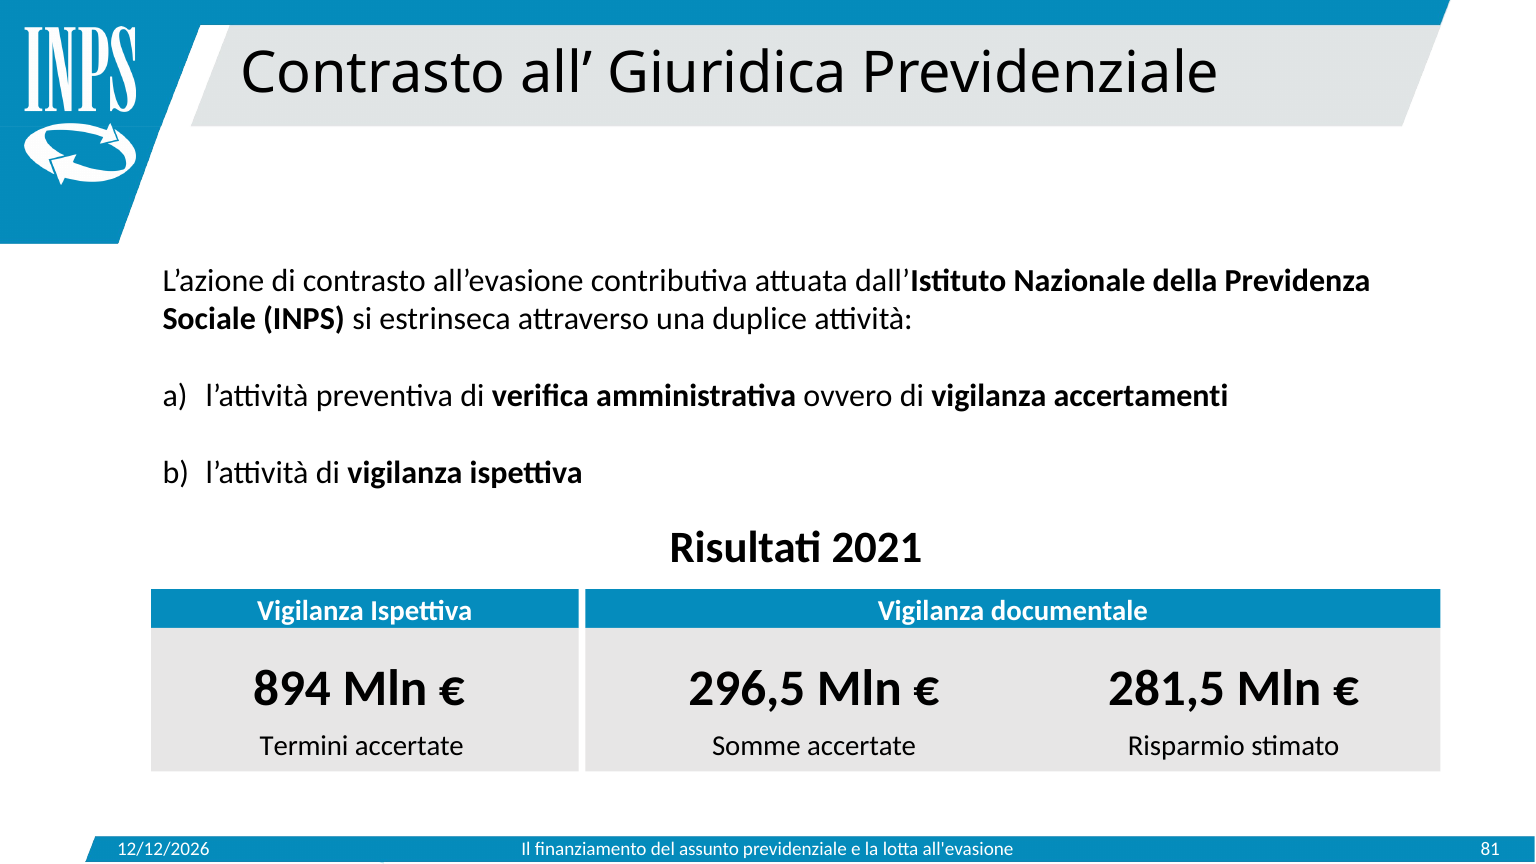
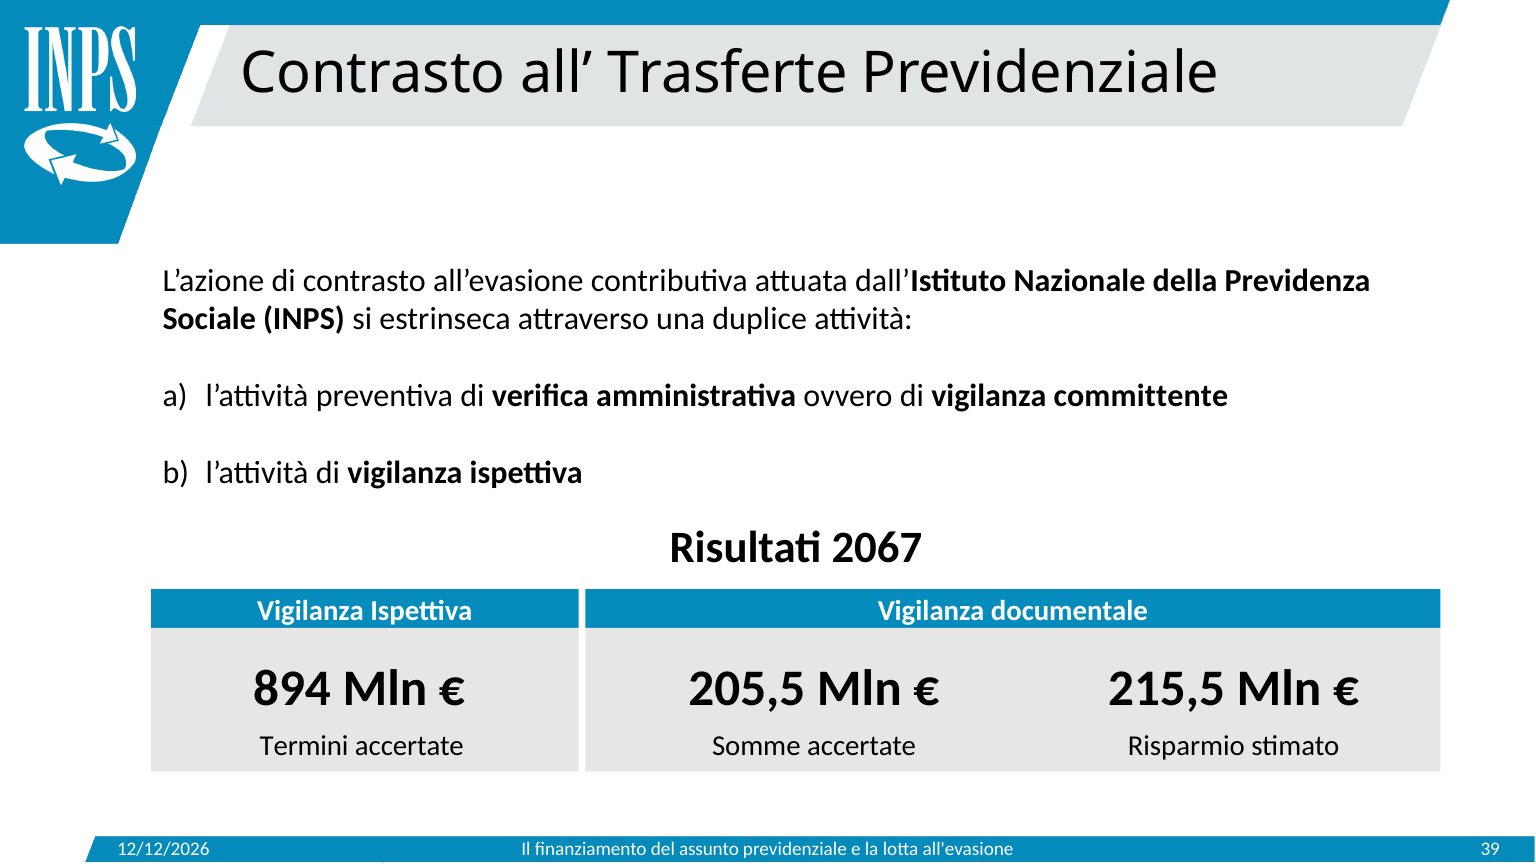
Giuridica: Giuridica -> Trasferte (727, 73)
accertamenti: accertamenti -> committente (1141, 396)
2021: 2021 -> 2067 (877, 548)
296,5: 296,5 -> 205,5 (747, 689)
281,5: 281,5 -> 215,5 (1167, 689)
81: 81 -> 39 (1490, 849)
